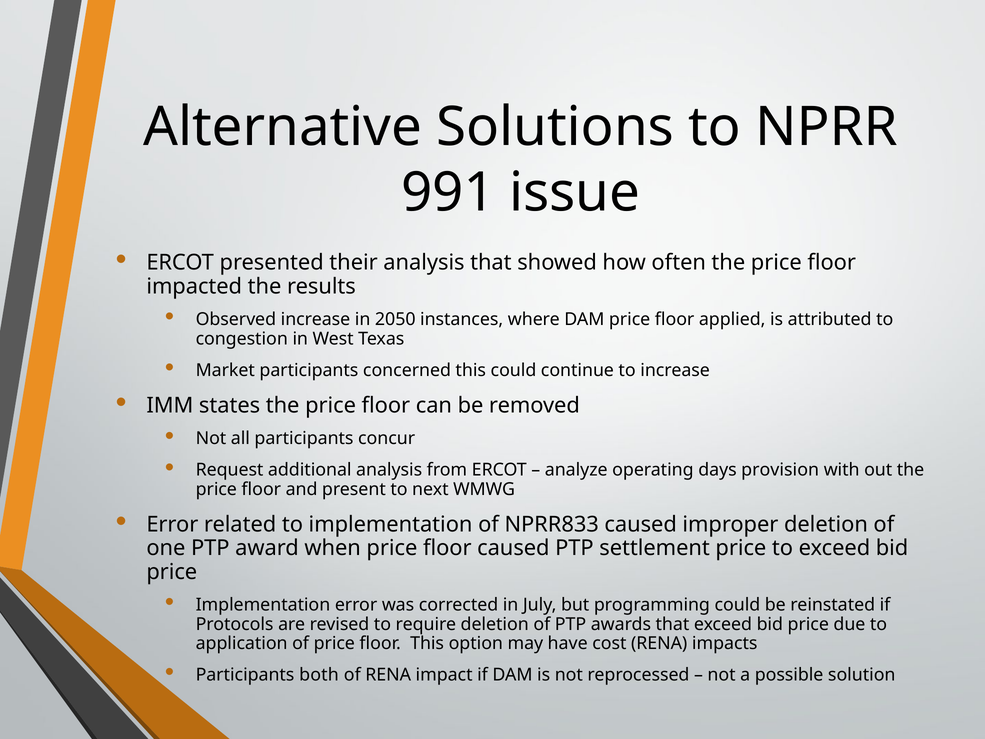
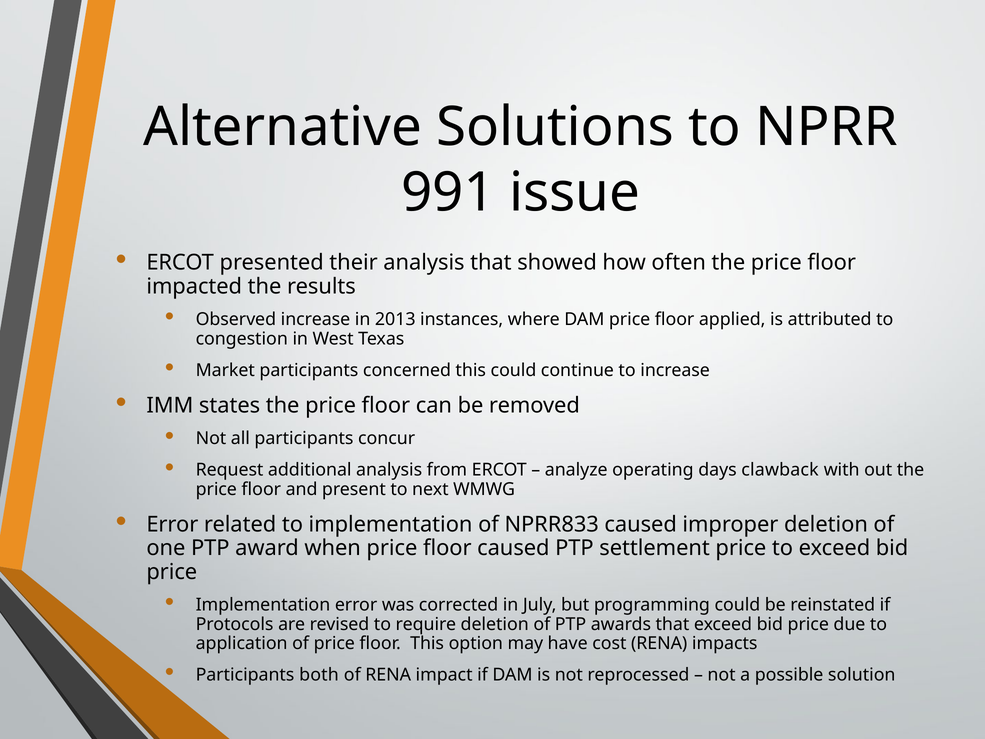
2050: 2050 -> 2013 (395, 319)
provision: provision -> clawback (780, 470)
